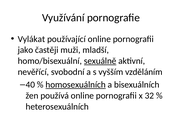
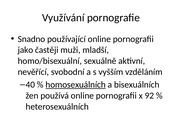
Vylákat: Vylákat -> Snadno (31, 39)
sexuálně underline: present -> none (100, 61)
32: 32 -> 92 (149, 95)
